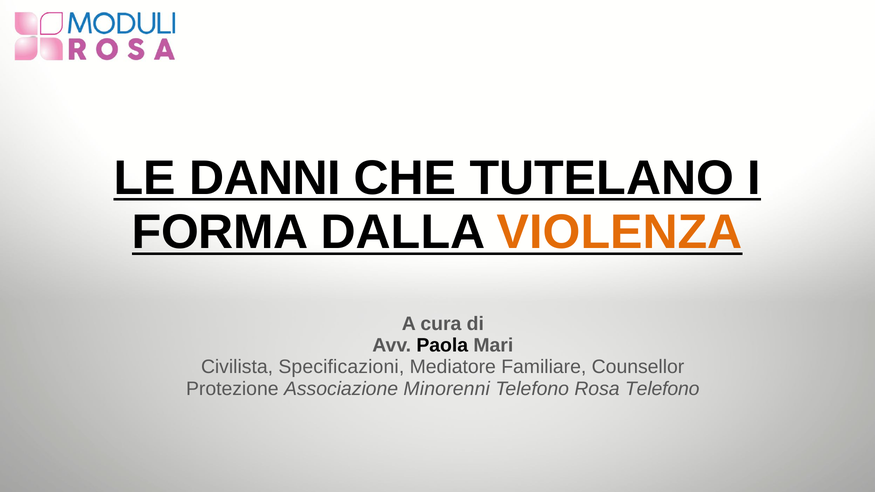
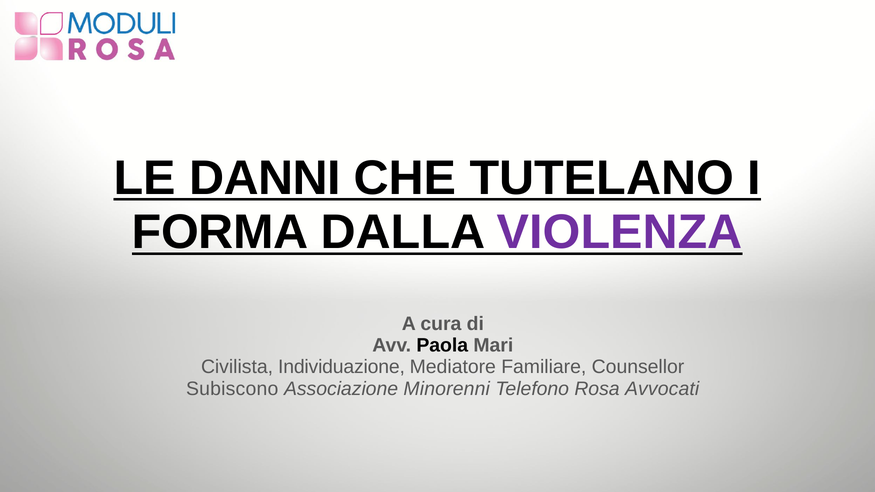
VIOLENZA colour: orange -> purple (620, 232)
Specificazioni: Specificazioni -> Individuazione (341, 367)
Protezione: Protezione -> Subiscono (232, 389)
Rosa Telefono: Telefono -> Avvocati (662, 389)
